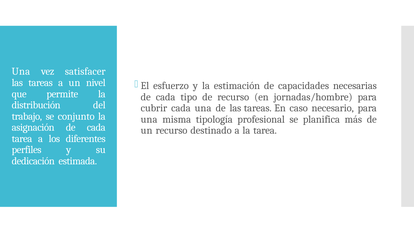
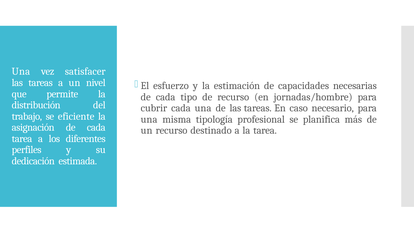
conjunto: conjunto -> eficiente (76, 116)
